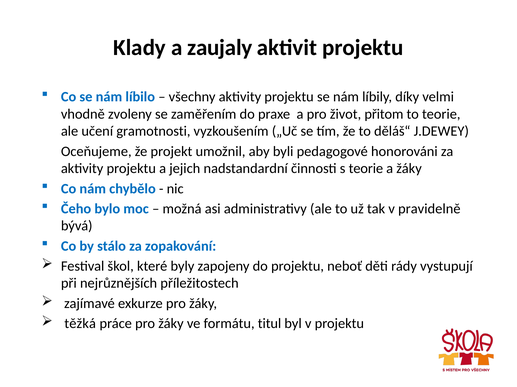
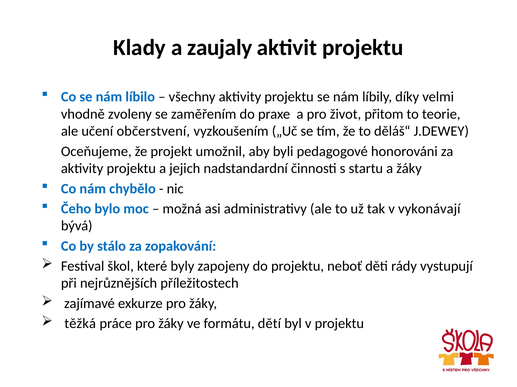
gramotnosti: gramotnosti -> občerstvení (153, 132)
s teorie: teorie -> startu (366, 169)
pravidelně: pravidelně -> vykonávají (429, 209)
titul: titul -> dětí (269, 324)
